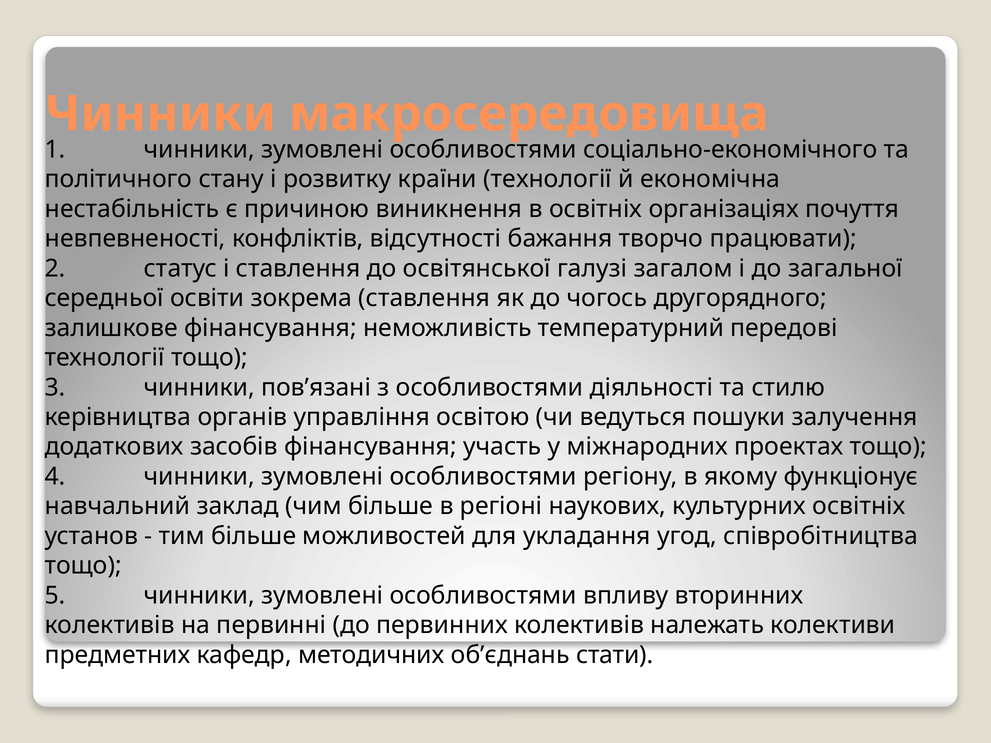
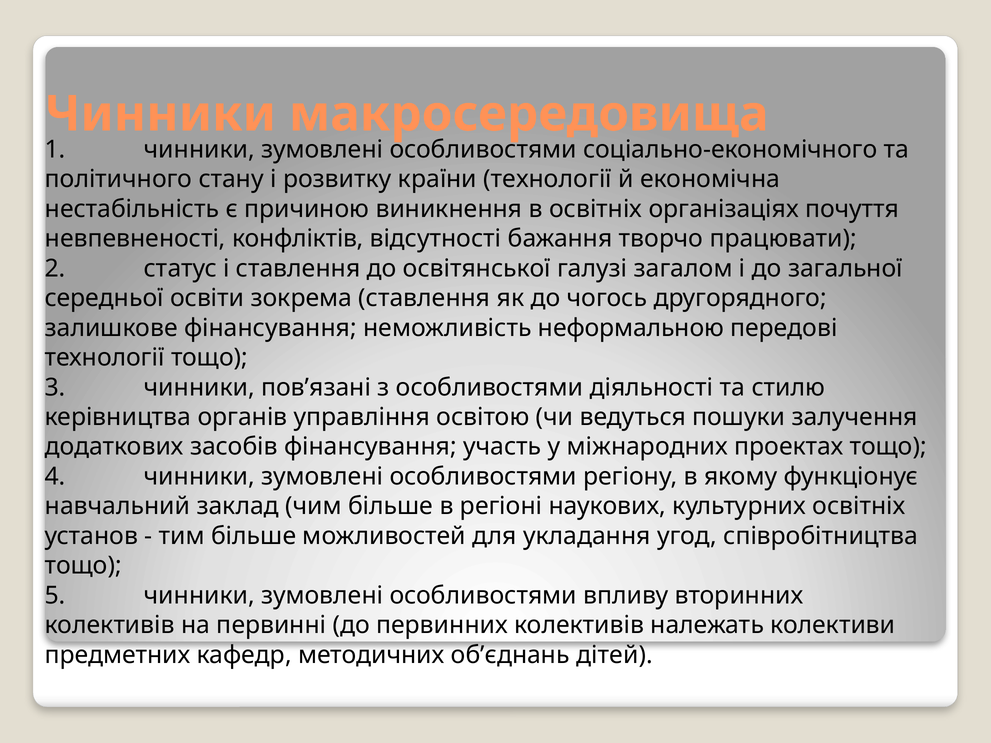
температурний: температурний -> неформальною (631, 328)
стати: стати -> дітей (615, 655)
